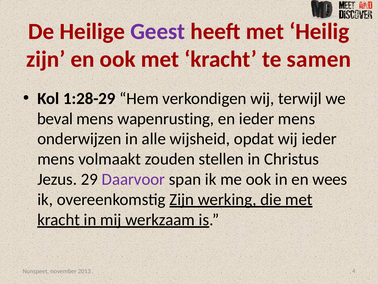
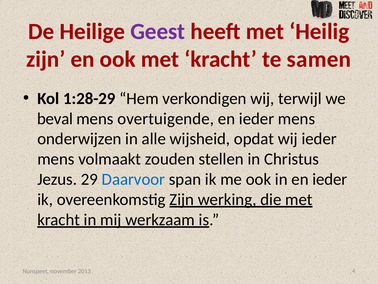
wapenrusting: wapenrusting -> overtuigende (166, 119)
Daarvoor colour: purple -> blue (133, 179)
in en wees: wees -> ieder (330, 179)
